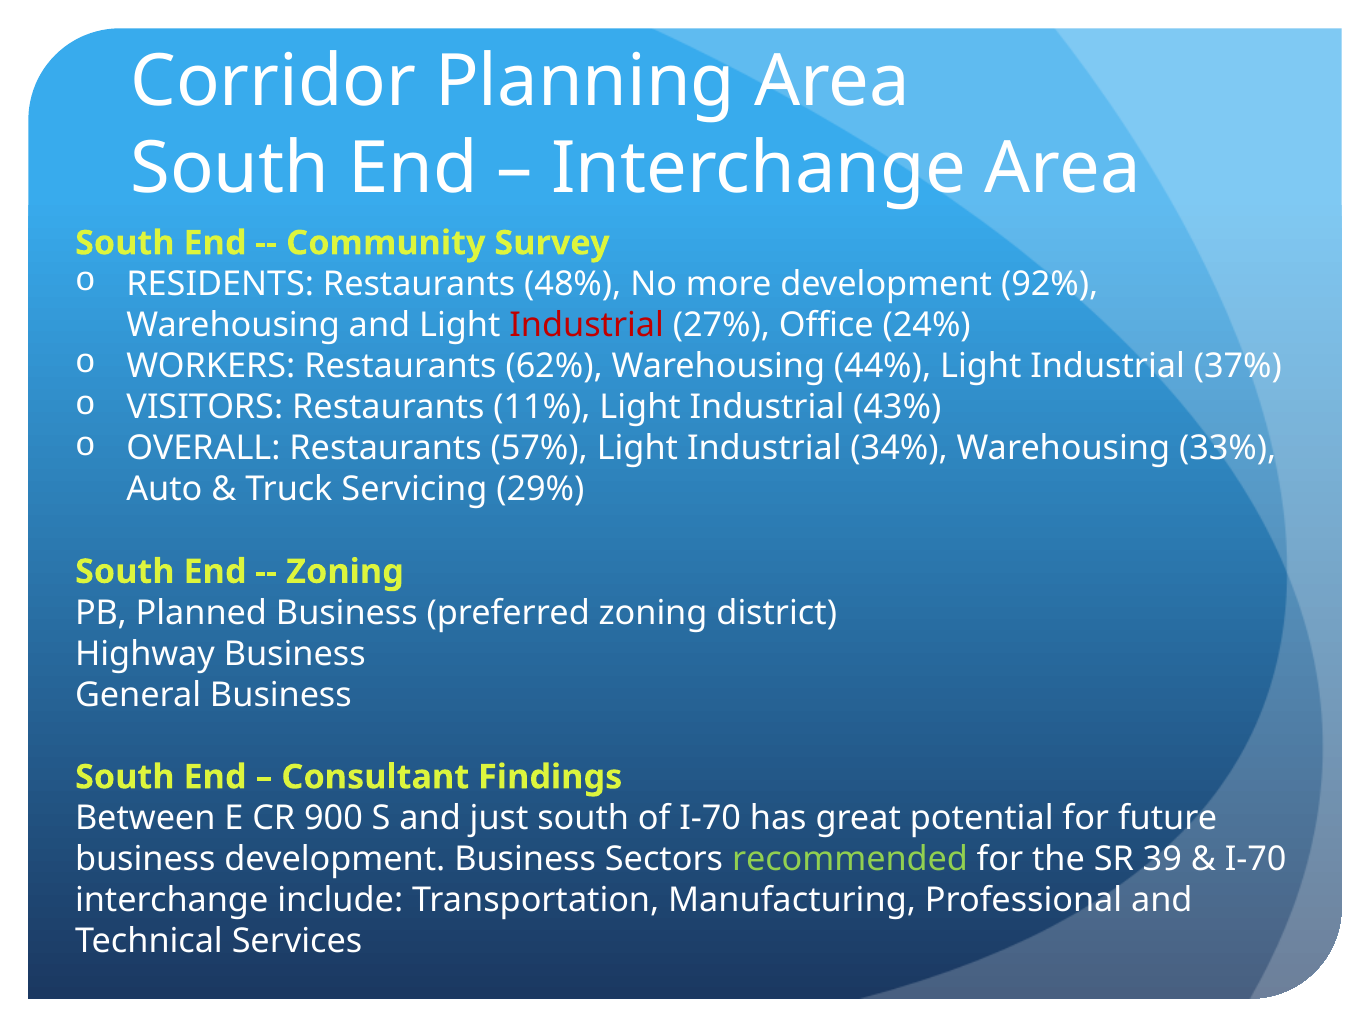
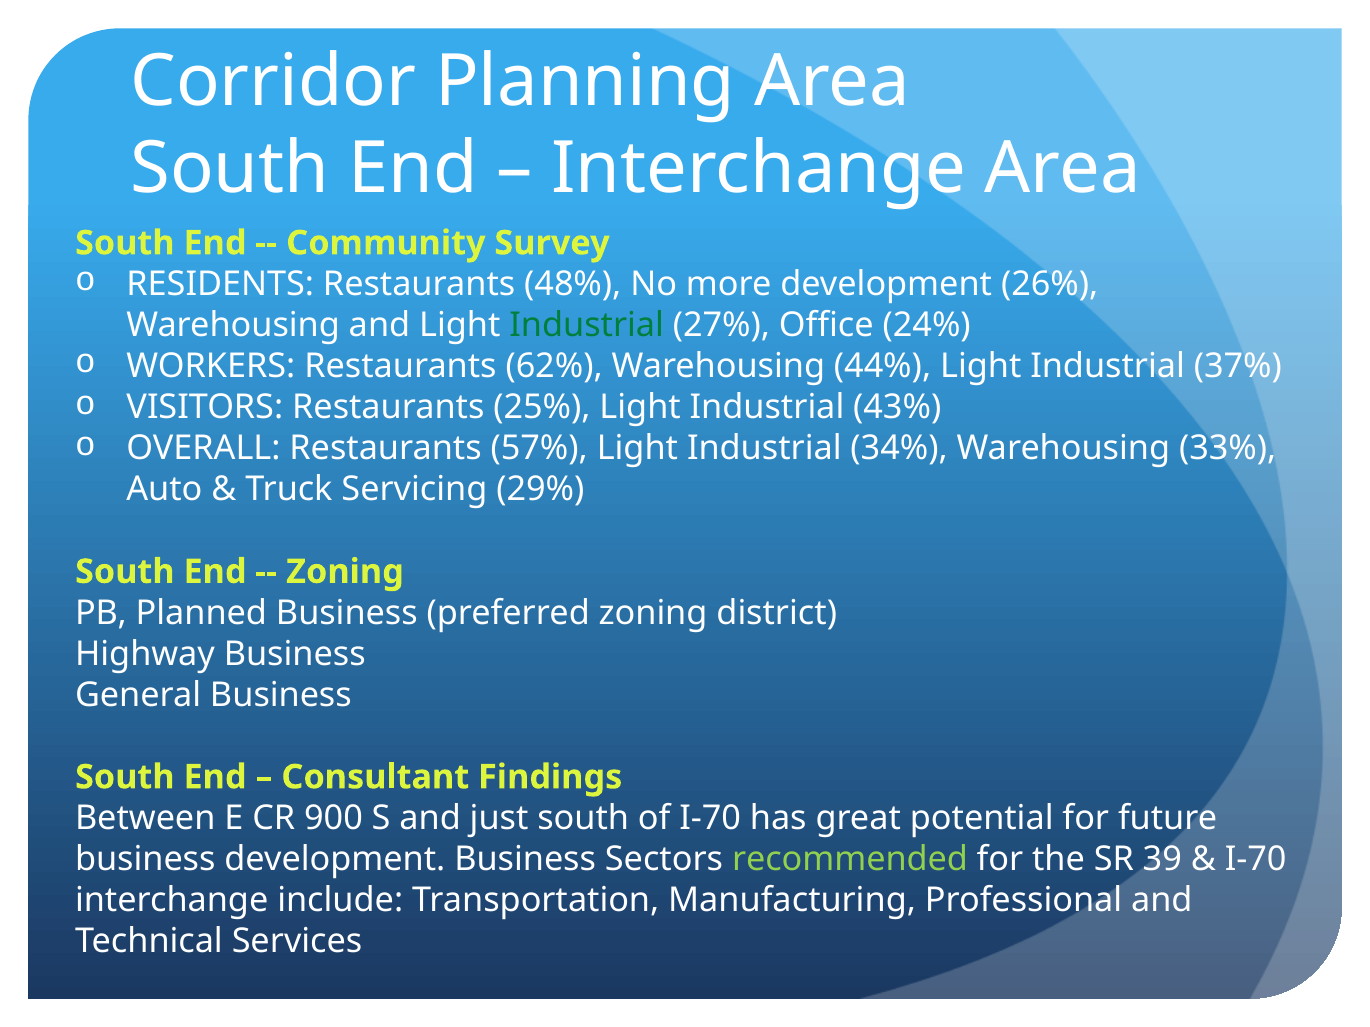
92%: 92% -> 26% (1050, 284)
Industrial colour: red -> green (587, 325)
11%: 11% -> 25% (542, 408)
